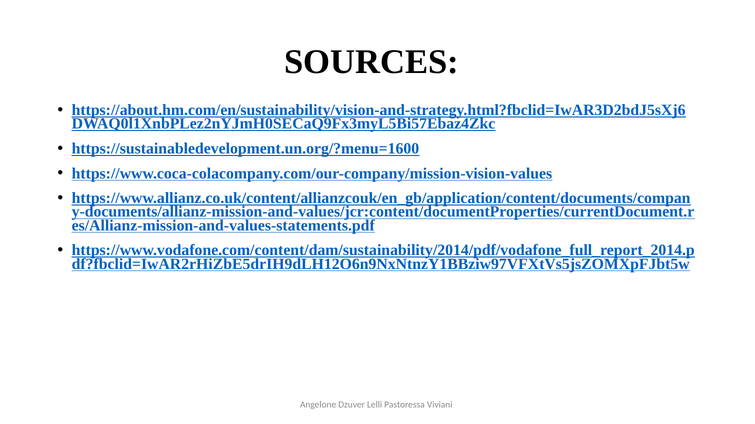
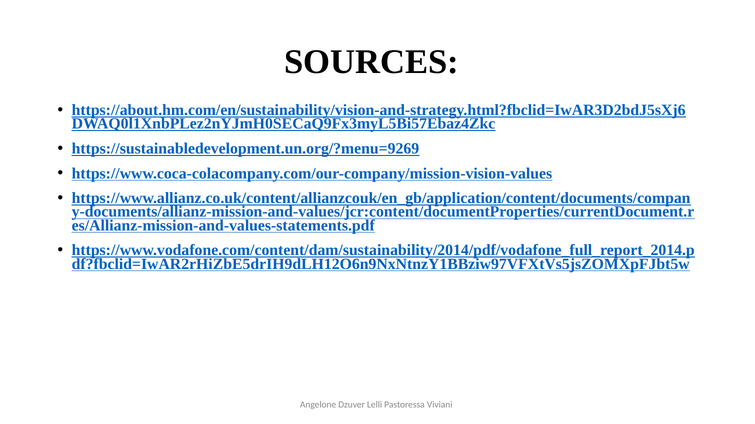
https://sustainabledevelopment.un.org/?menu=1600: https://sustainabledevelopment.un.org/?menu=1600 -> https://sustainabledevelopment.un.org/?menu=9269 (245, 149)
